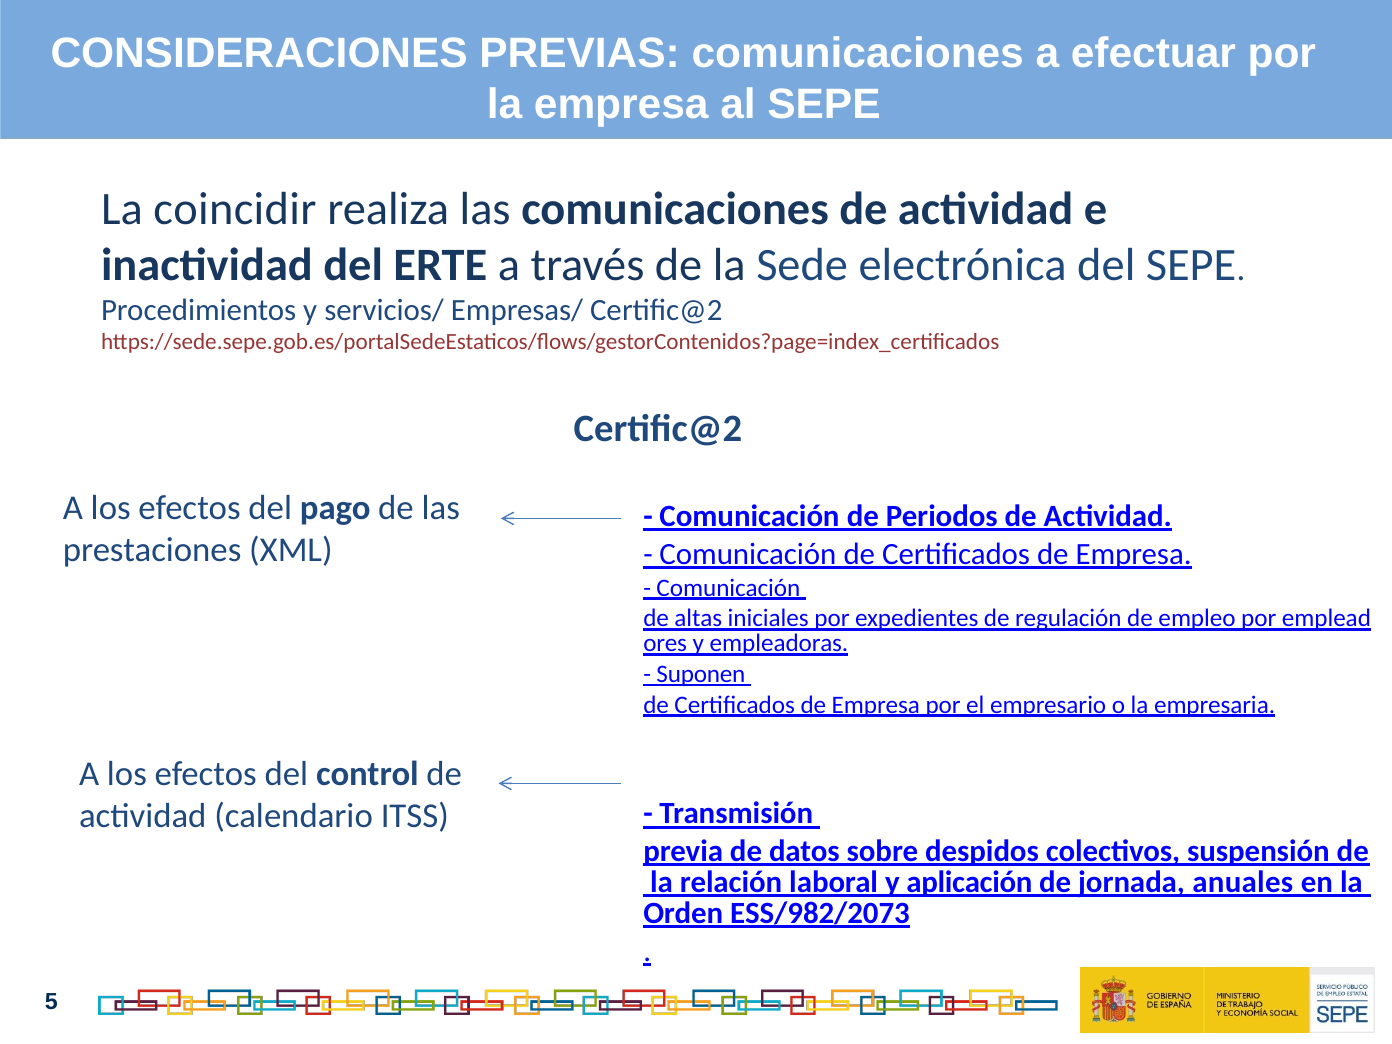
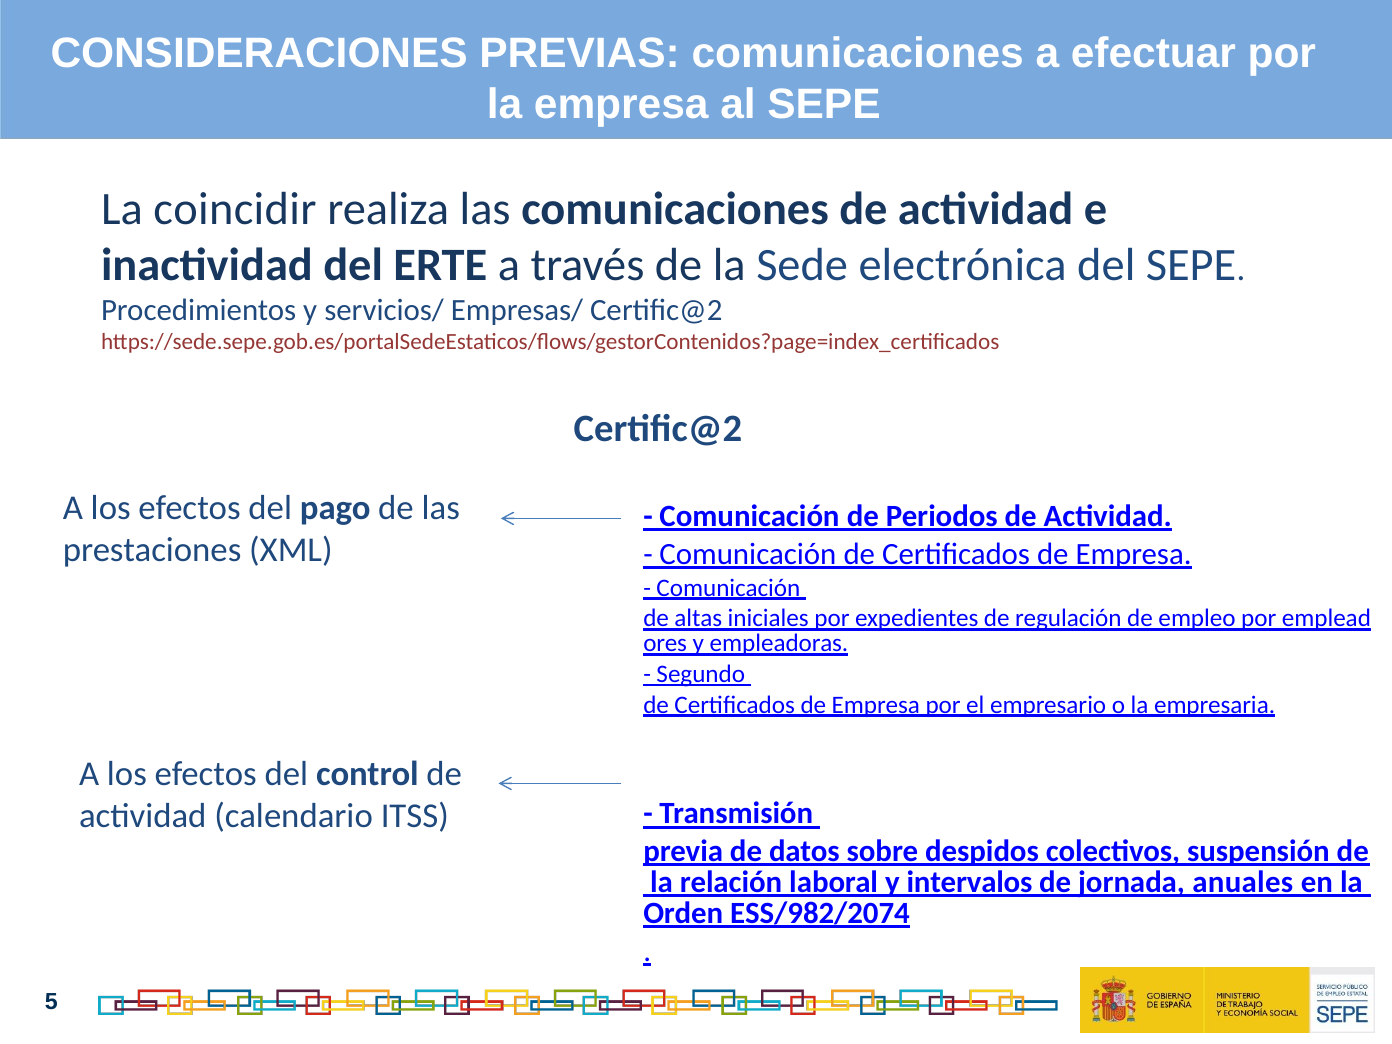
Suponen: Suponen -> Segundo (701, 674)
aplicación: aplicación -> intervalos (969, 882)
ESS/982/2073: ESS/982/2073 -> ESS/982/2074 (820, 913)
